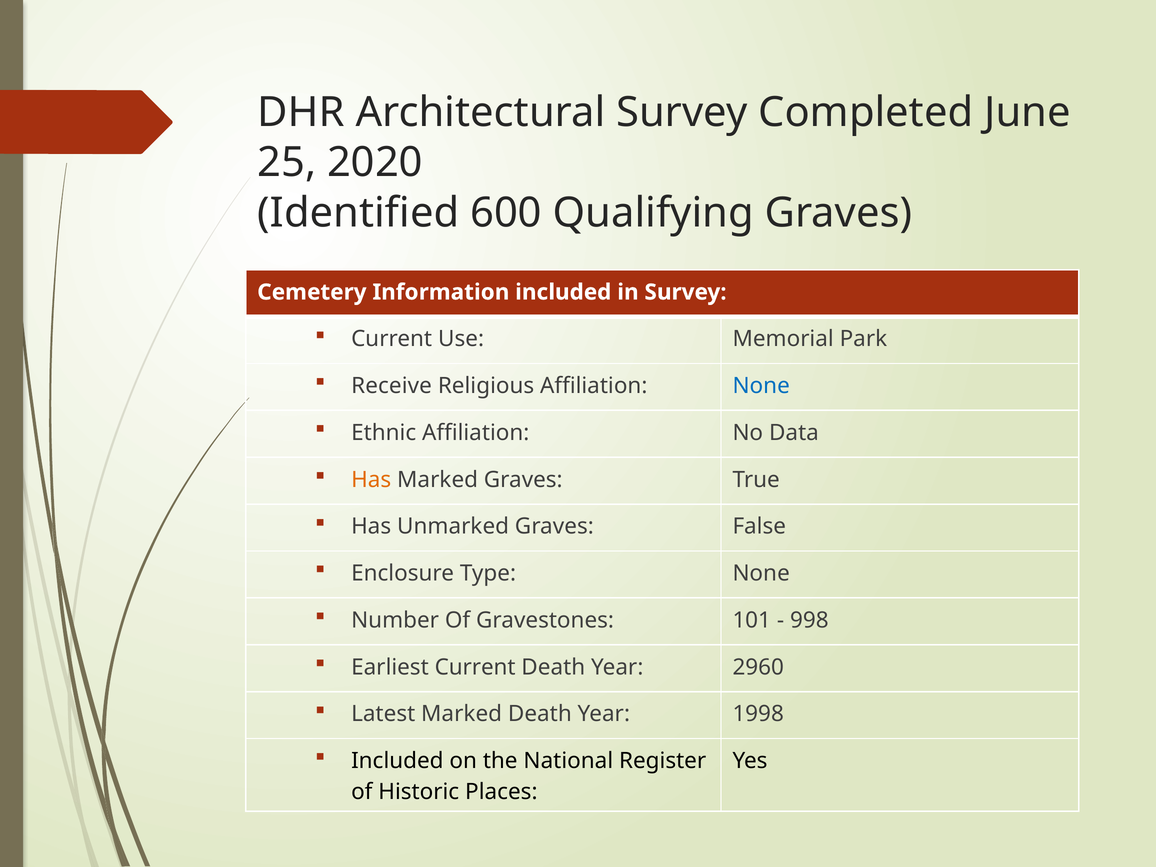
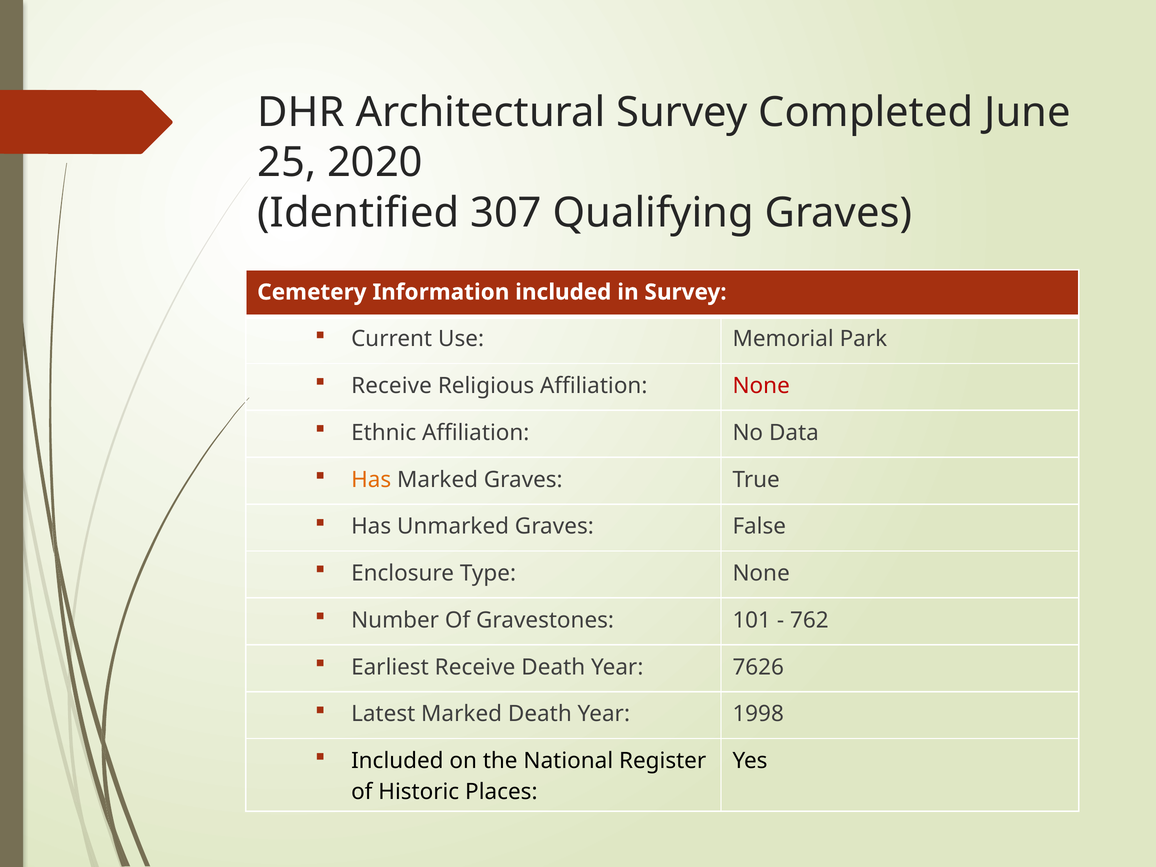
600: 600 -> 307 (506, 213)
None colour: blue -> red (761, 386)
998: 998 -> 762 (809, 620)
Earliest Current: Current -> Receive (475, 667)
2960: 2960 -> 7626 (758, 667)
